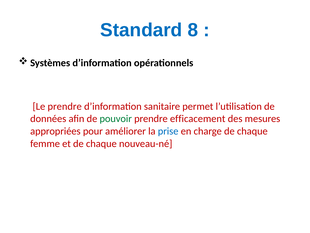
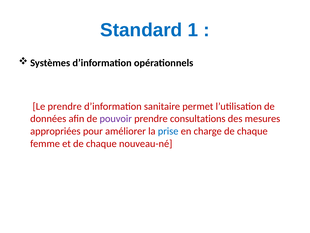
8: 8 -> 1 (193, 30)
pouvoir colour: green -> purple (116, 119)
efficacement: efficacement -> consultations (198, 119)
